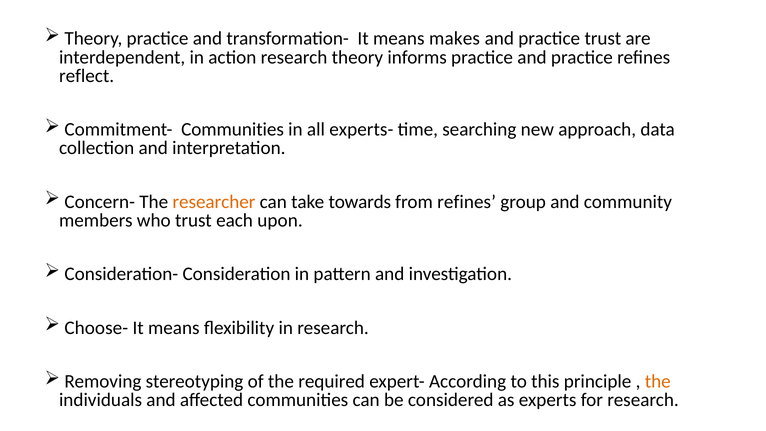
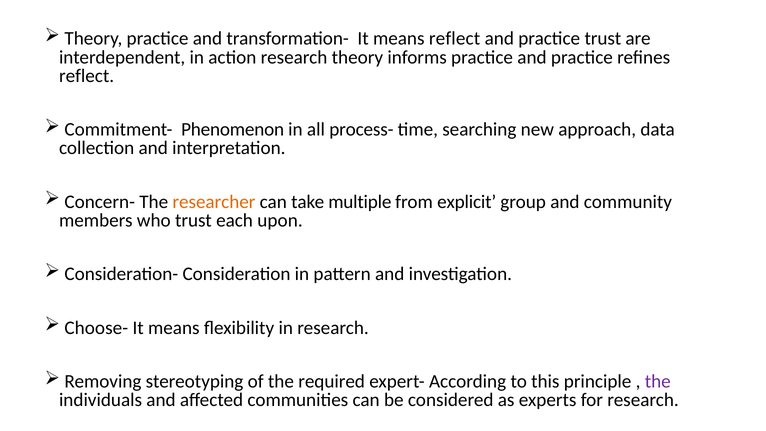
means makes: makes -> reflect (455, 39)
Commitment- Communities: Communities -> Phenomenon (233, 129)
experts-: experts- -> process- (361, 129)
towards: towards -> multiple (360, 202)
from refines: refines -> explicit (467, 202)
the colour: orange -> purple (658, 381)
